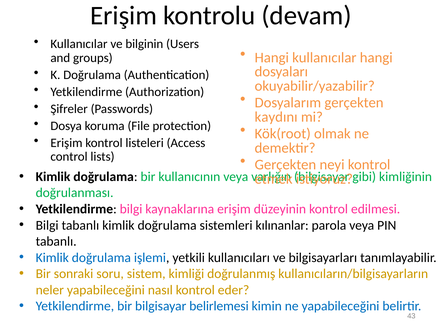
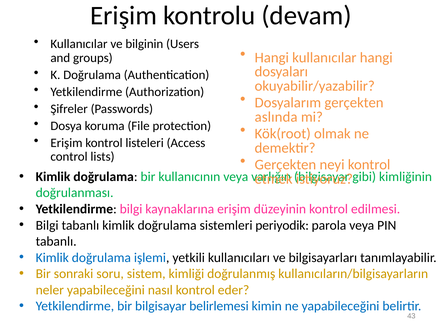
kaydını: kaydını -> aslında (276, 117)
kılınanlar: kılınanlar -> periyodik (282, 226)
